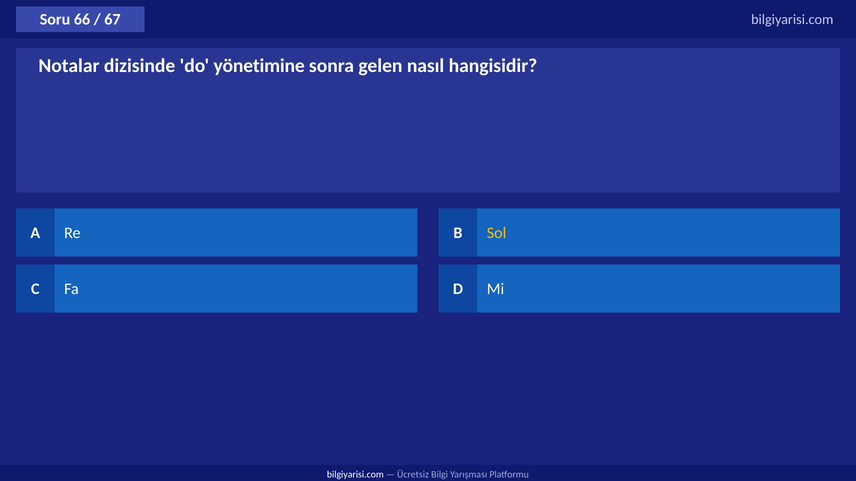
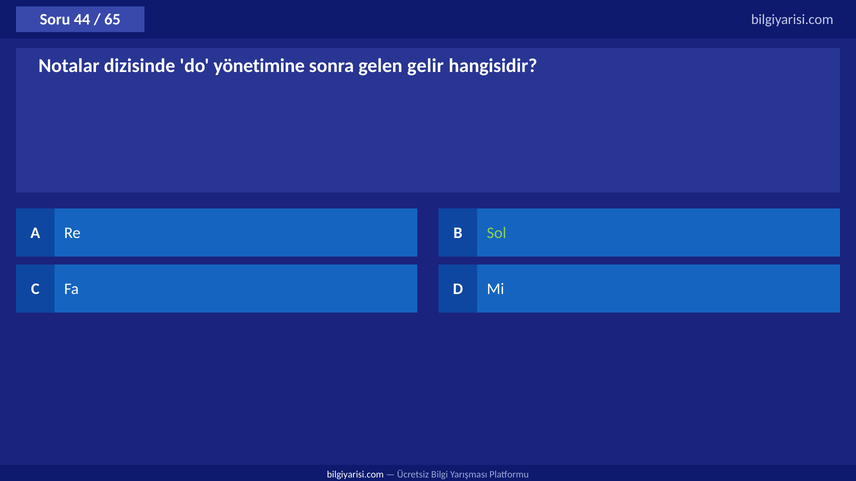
66: 66 -> 44 (82, 20)
67: 67 -> 65 (112, 20)
nasıl: nasıl -> gelir (425, 66)
Sol colour: yellow -> light green (497, 233)
